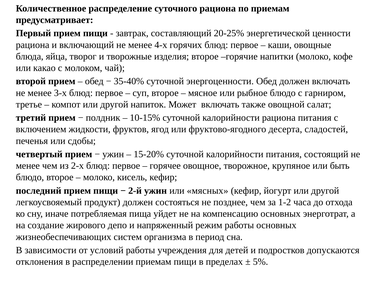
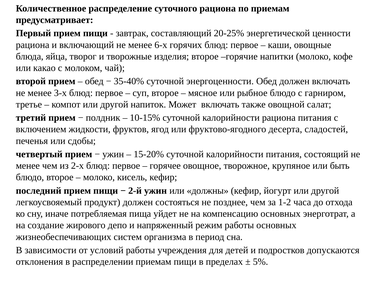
4-х: 4-х -> 6-х (161, 45)
мясных: мясных -> должны (208, 191)
